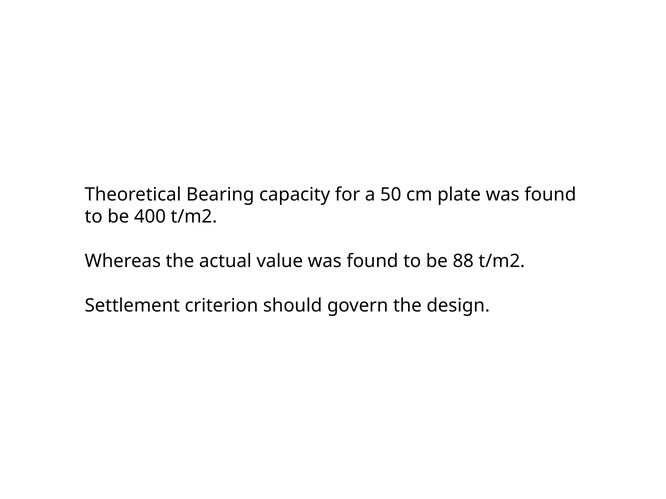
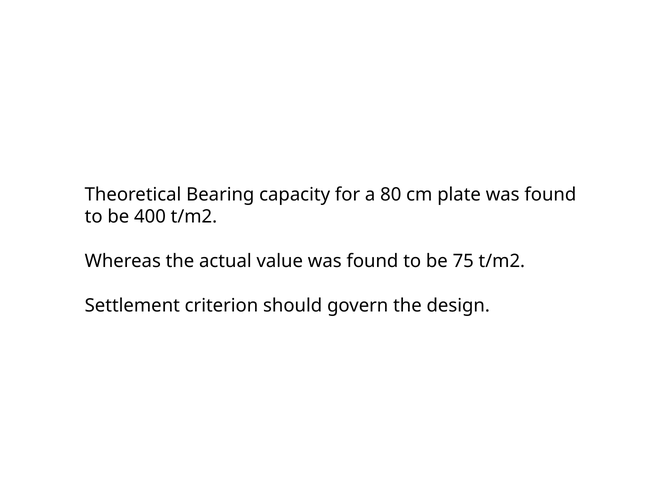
50: 50 -> 80 (391, 195)
88: 88 -> 75 (463, 261)
